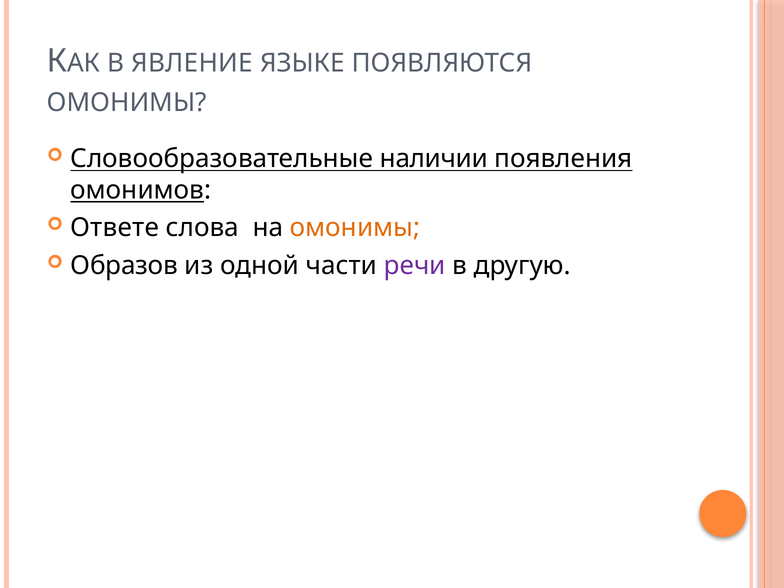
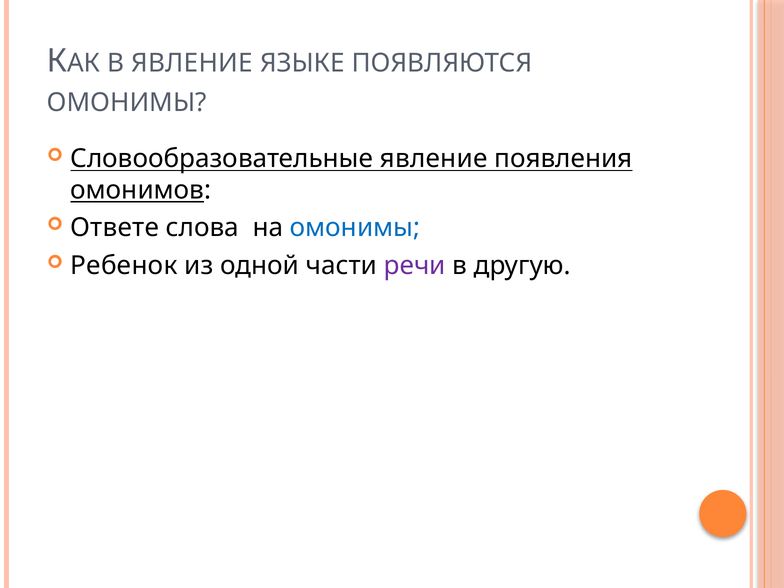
Словообразовательные наличии: наличии -> явление (434, 159)
омонимы colour: orange -> blue (355, 228)
Образов: Образов -> Ребенок (124, 266)
